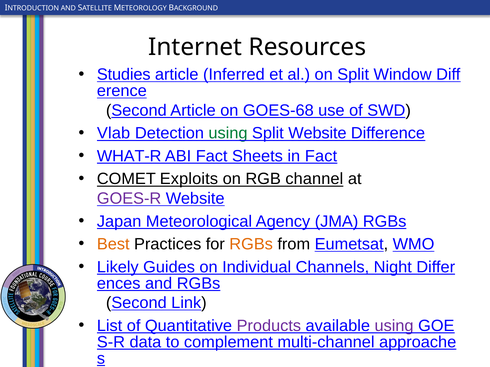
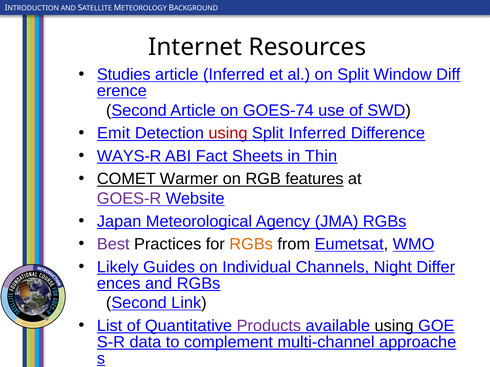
GOES-68: GOES-68 -> GOES-74 (278, 111)
Vlab: Vlab -> Emit (114, 133)
using colour: green -> red (228, 133)
Split Website: Website -> Inferred (317, 133)
WHAT-R: WHAT-R -> WAYS-R (129, 156)
in Fact: Fact -> Thin (321, 156)
Exploits: Exploits -> Warmer (189, 179)
channel: channel -> features (314, 179)
Best colour: orange -> purple (113, 244)
using colour: purple -> black (394, 326)
